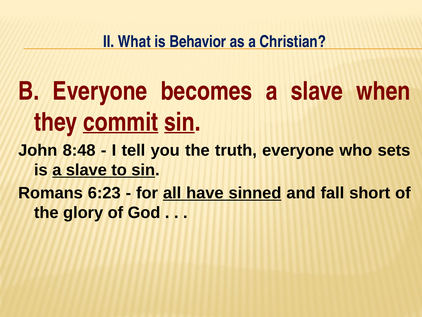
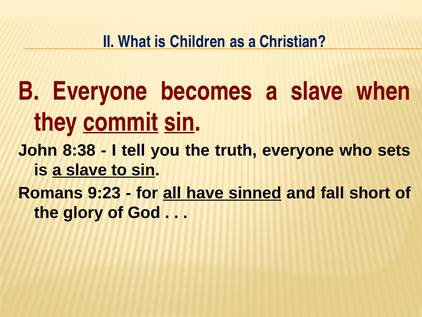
Behavior: Behavior -> Children (198, 42)
8:48: 8:48 -> 8:38 (79, 150)
6:23: 6:23 -> 9:23 (104, 193)
